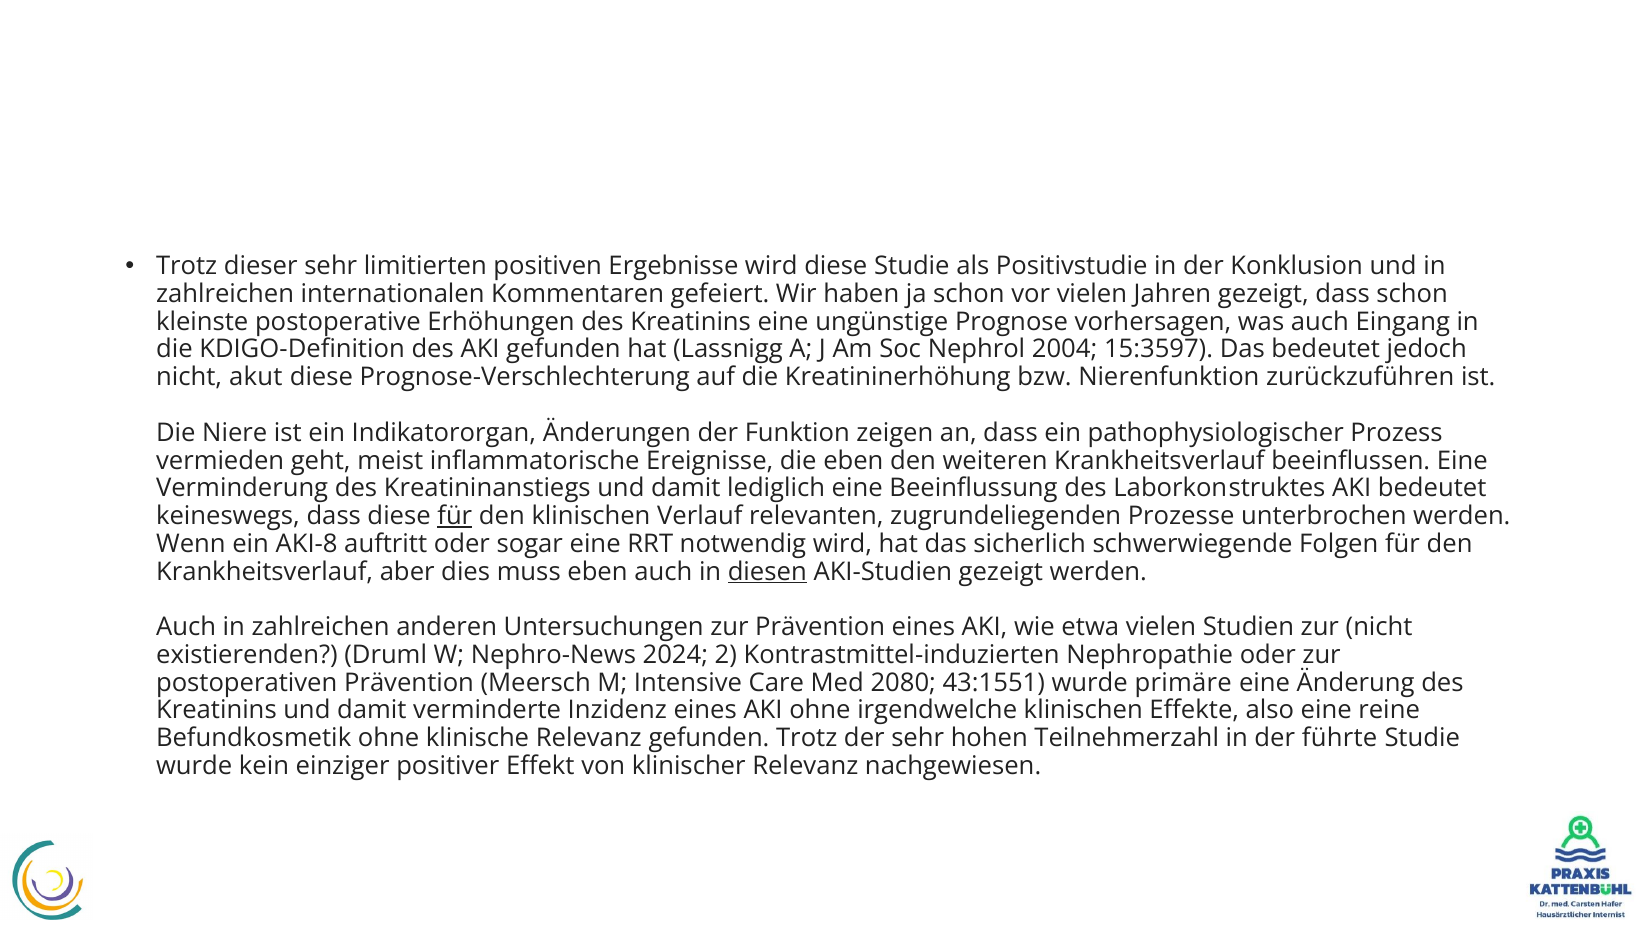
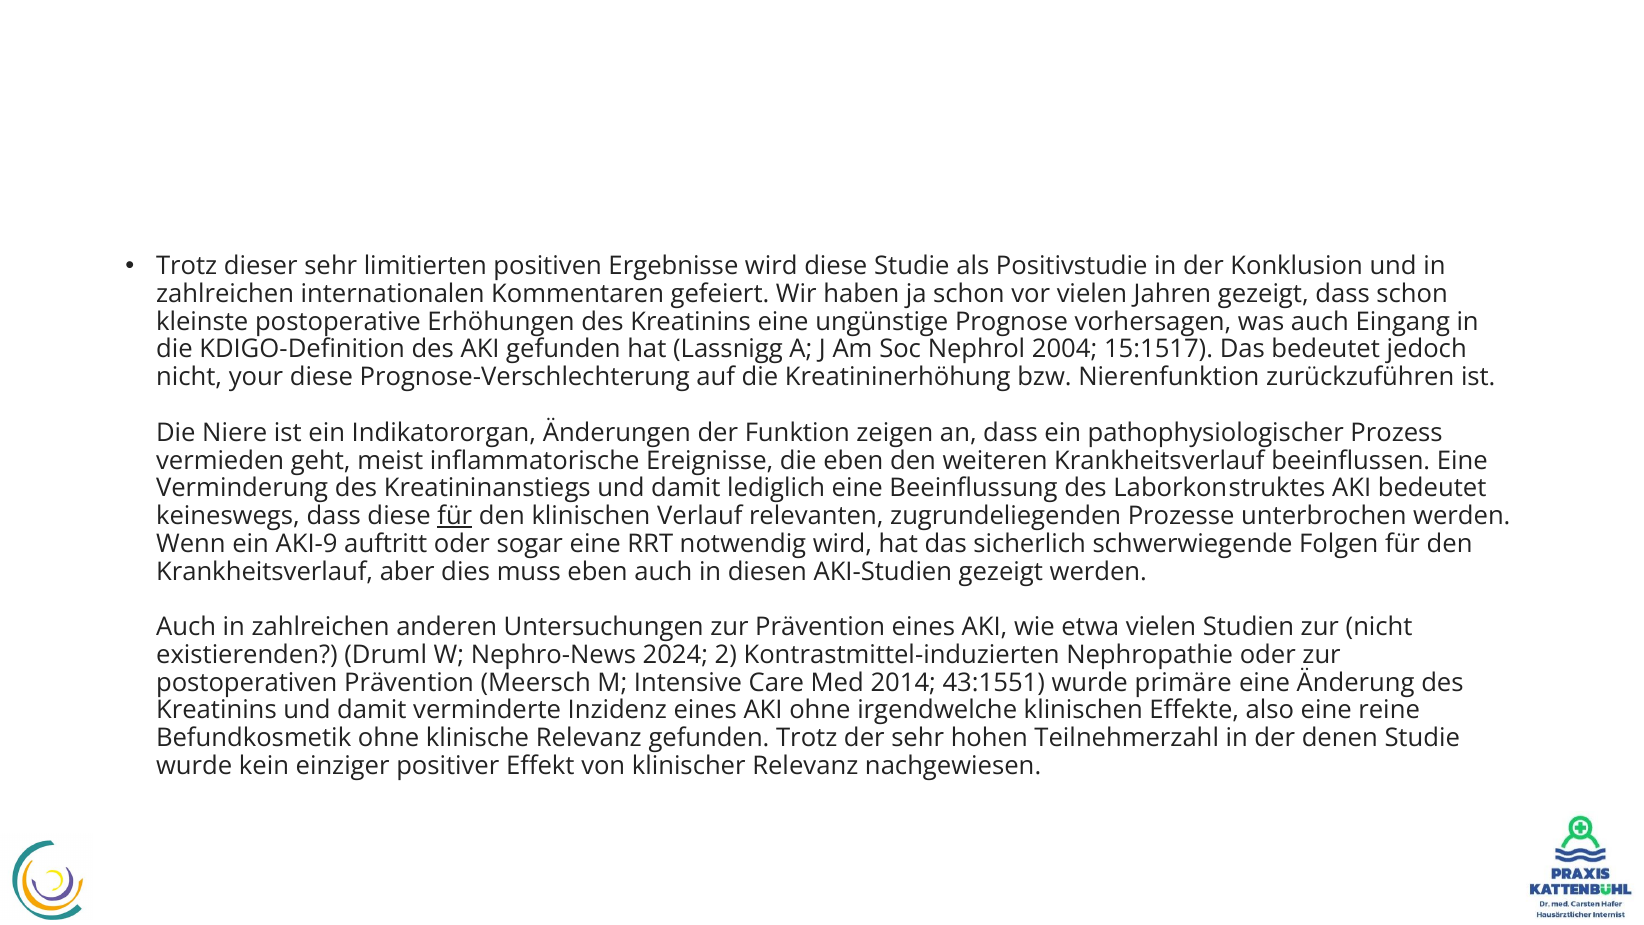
15:3597: 15:3597 -> 15:1517 (1159, 349)
akut: akut -> your (256, 377)
AKI-8: AKI-8 -> AKI-9 (307, 544)
diesen underline: present -> none (767, 571)
2080: 2080 -> 2014 (903, 683)
führte: führte -> denen (1340, 738)
